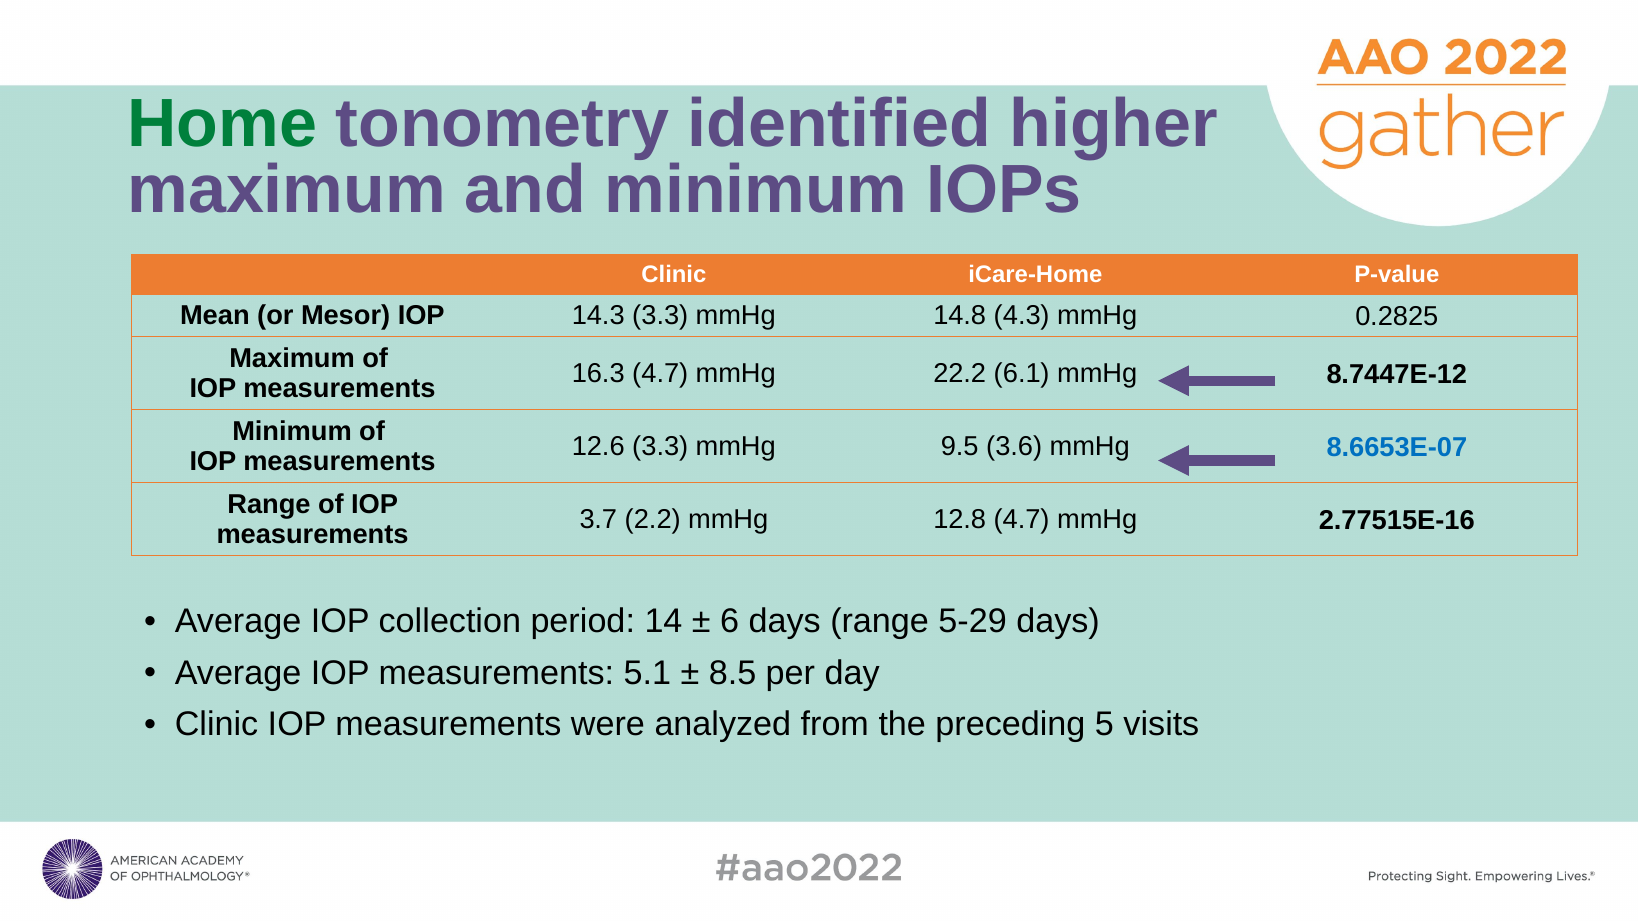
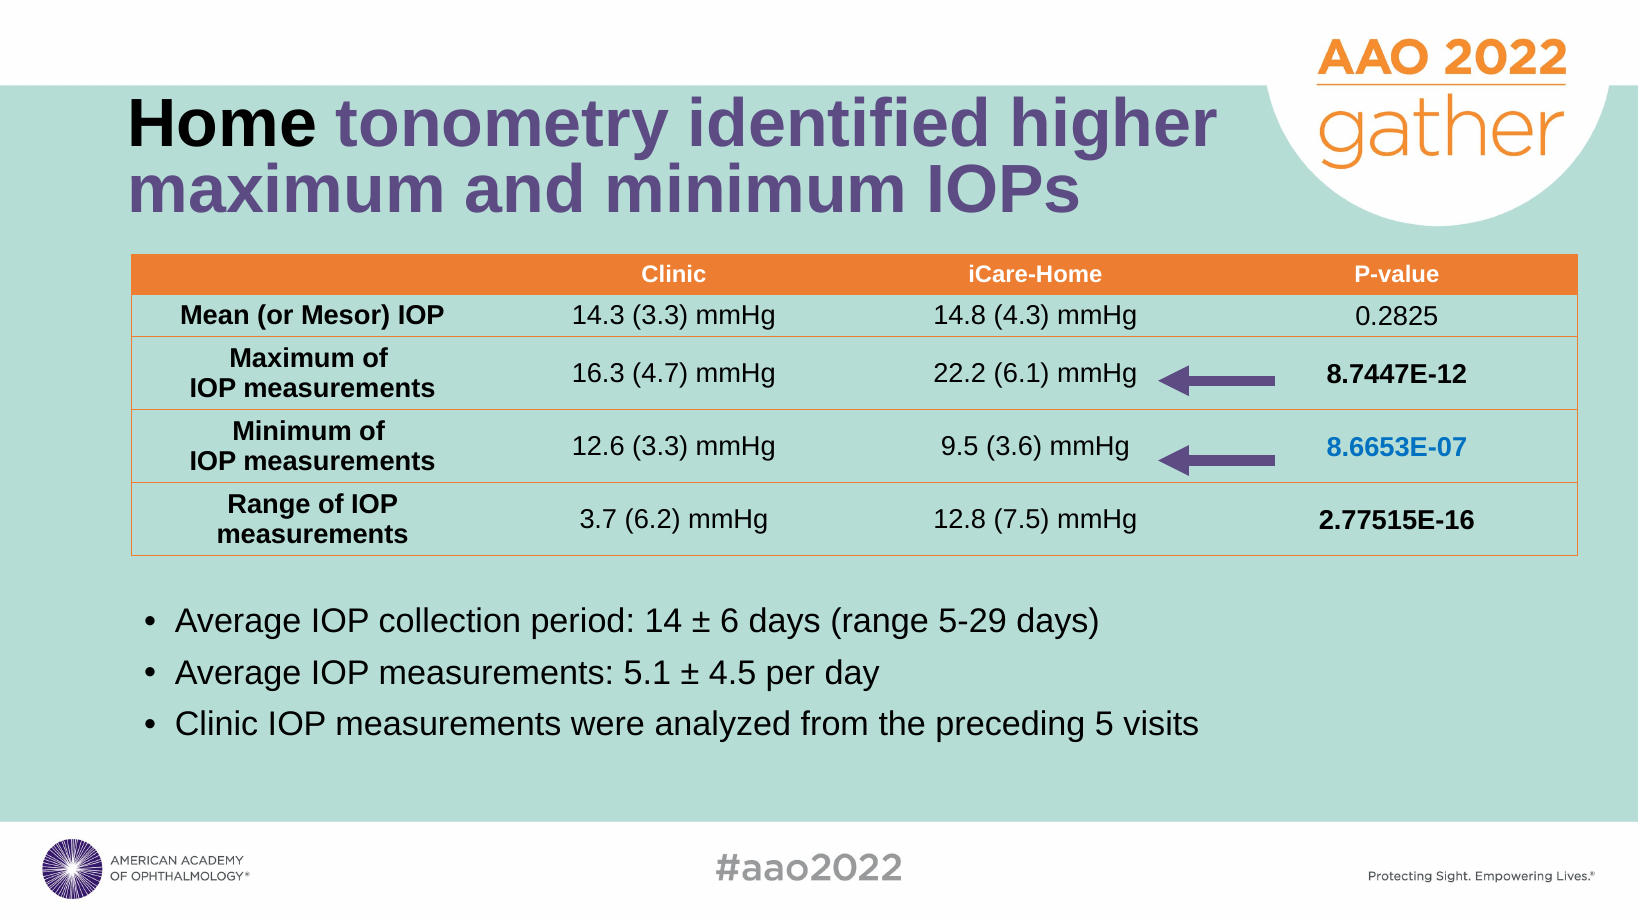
Home colour: green -> black (222, 124)
2.2: 2.2 -> 6.2 (653, 520)
12.8 4.7: 4.7 -> 7.5 (1022, 520)
8.5: 8.5 -> 4.5 (733, 673)
